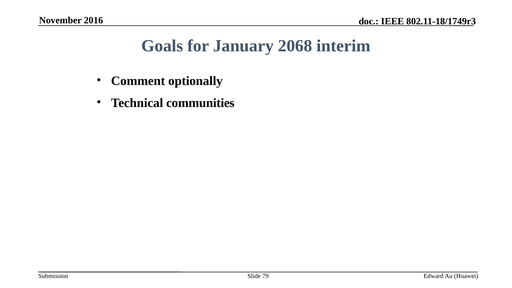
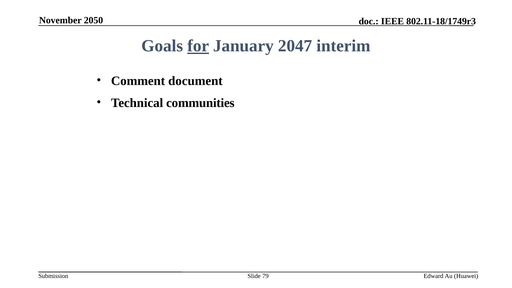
2016: 2016 -> 2050 (93, 20)
for underline: none -> present (198, 46)
2068: 2068 -> 2047 (295, 46)
optionally: optionally -> document (195, 81)
